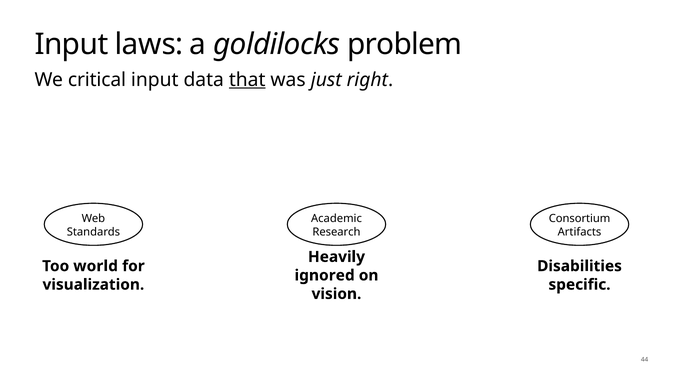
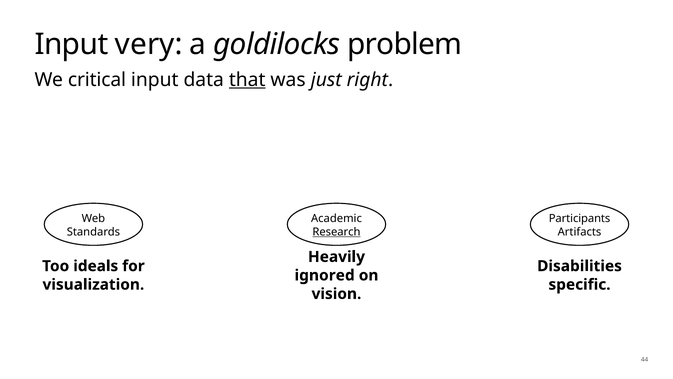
laws: laws -> very (149, 44)
Consortium: Consortium -> Participants (580, 218)
Research underline: none -> present (336, 232)
world: world -> ideals (96, 266)
